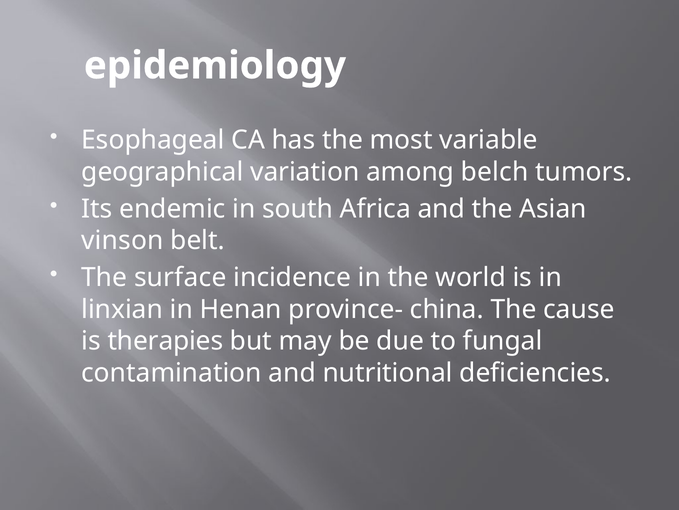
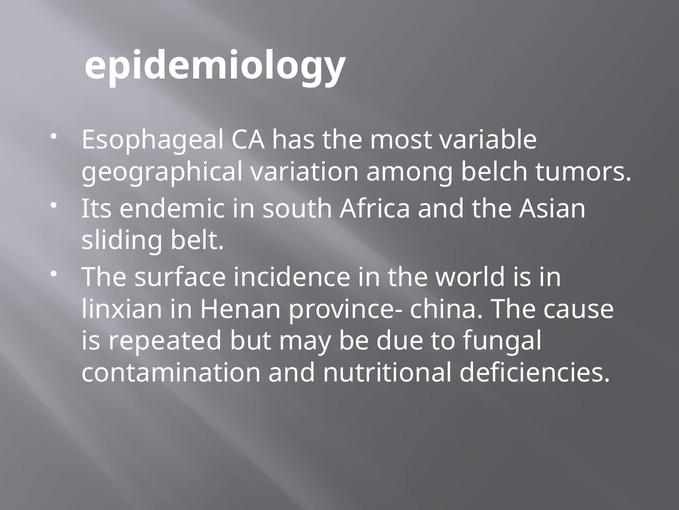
vinson: vinson -> sliding (122, 240)
therapies: therapies -> repeated (165, 341)
